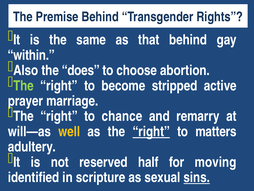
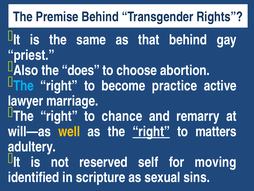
within: within -> priest (31, 55)
The colour: light green -> light blue (23, 86)
stripped: stripped -> practice (175, 86)
prayer: prayer -> lawyer (25, 101)
half: half -> self (148, 162)
sins underline: present -> none (197, 177)
